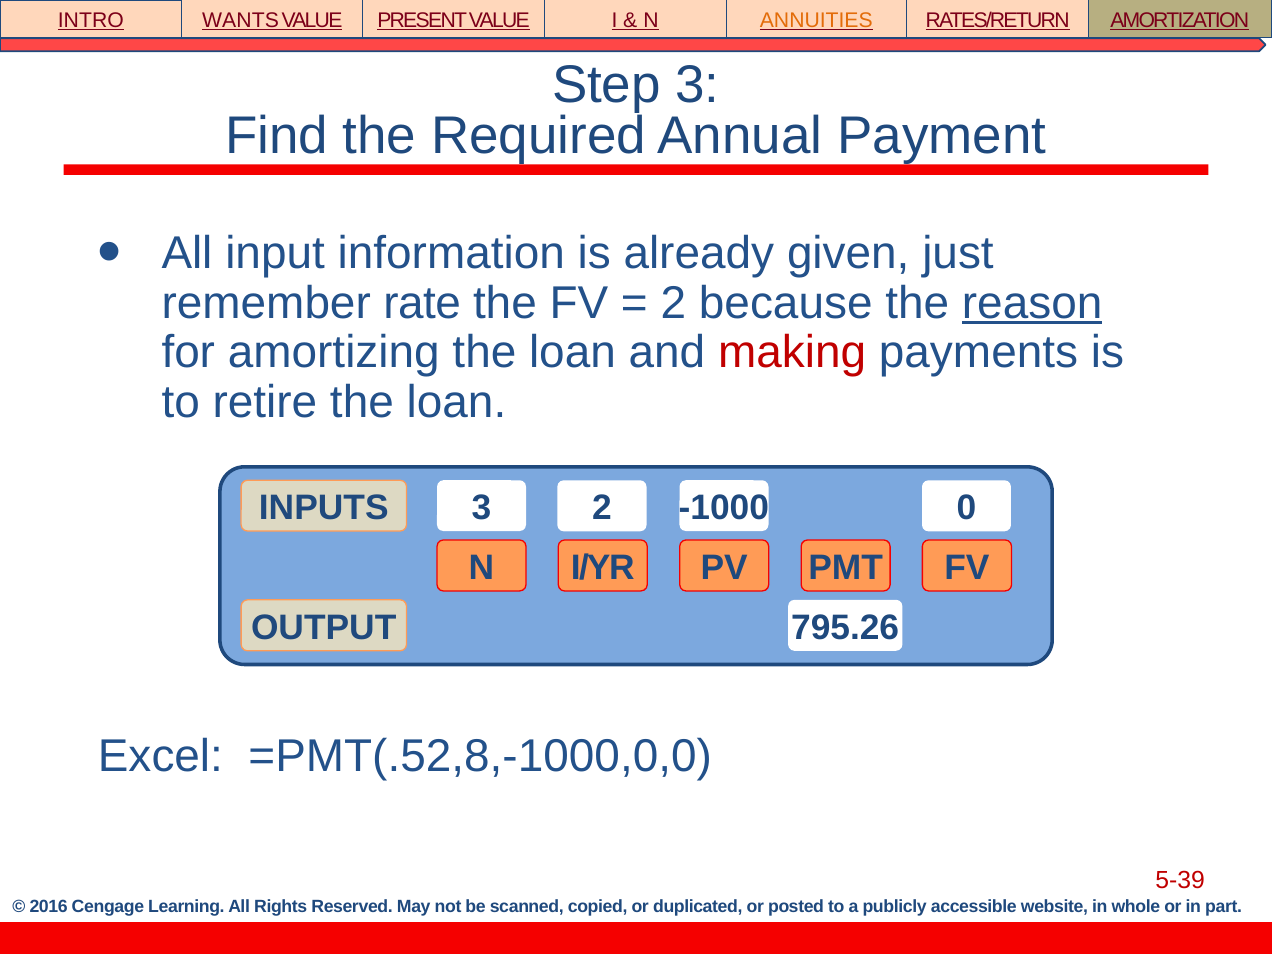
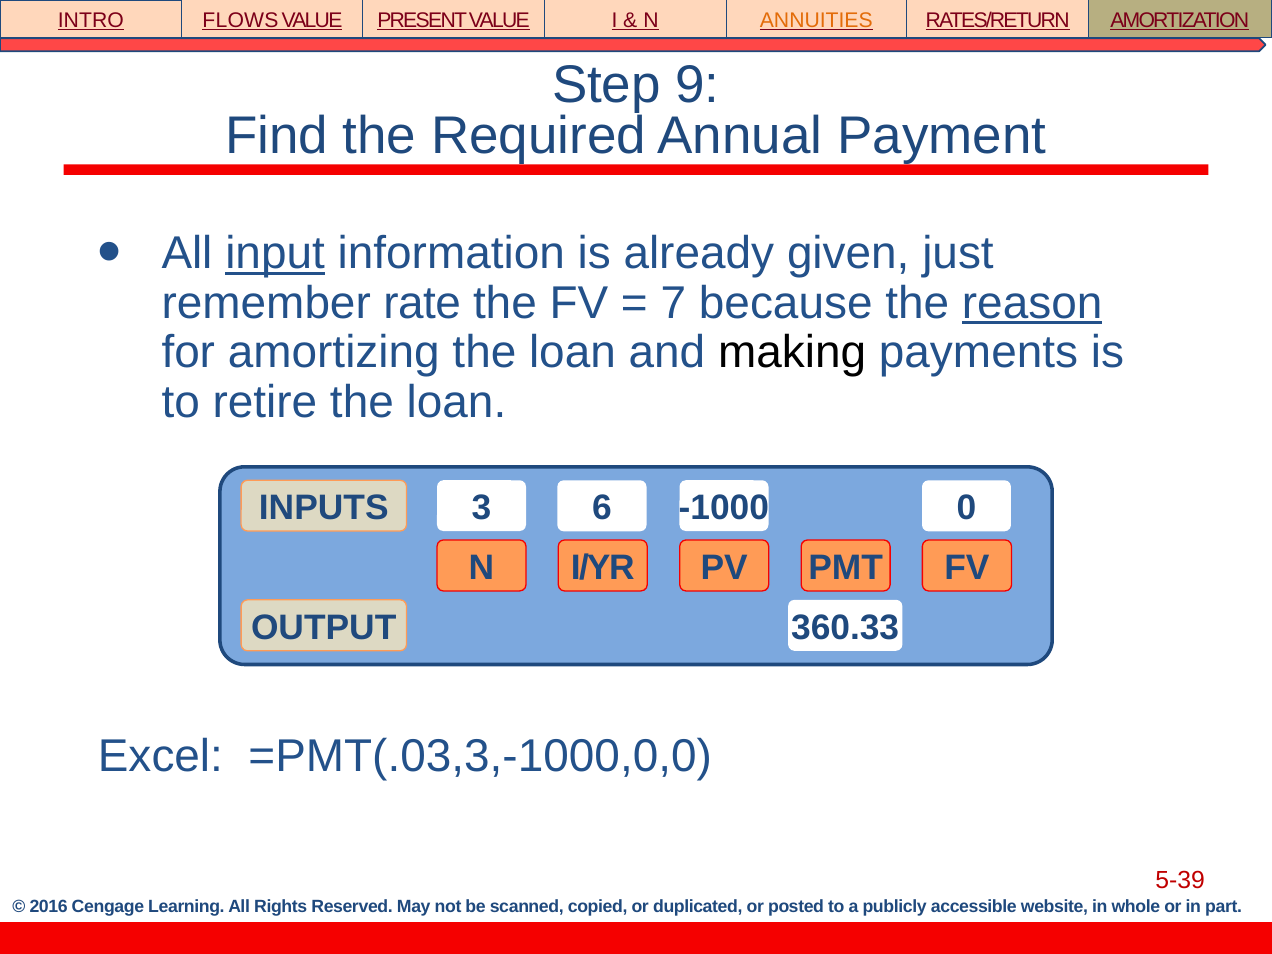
WANTS: WANTS -> FLOWS (240, 20)
Step 3: 3 -> 9 (698, 85)
input underline: none -> present (275, 253)
2: 2 -> 7 (673, 303)
making colour: red -> black (792, 353)
3 2: 2 -> 6 (602, 508)
795.26: 795.26 -> 360.33 (845, 628)
=PMT(.52,8,-1000,0,0: =PMT(.52,8,-1000,0,0 -> =PMT(.03,3,-1000,0,0 (480, 756)
